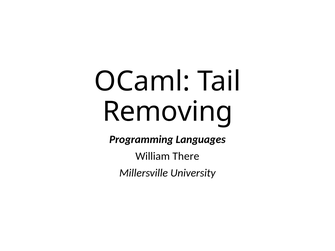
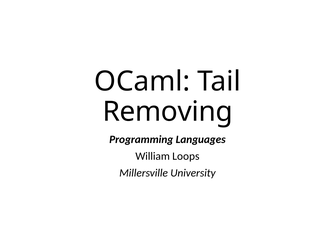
There: There -> Loops (186, 156)
